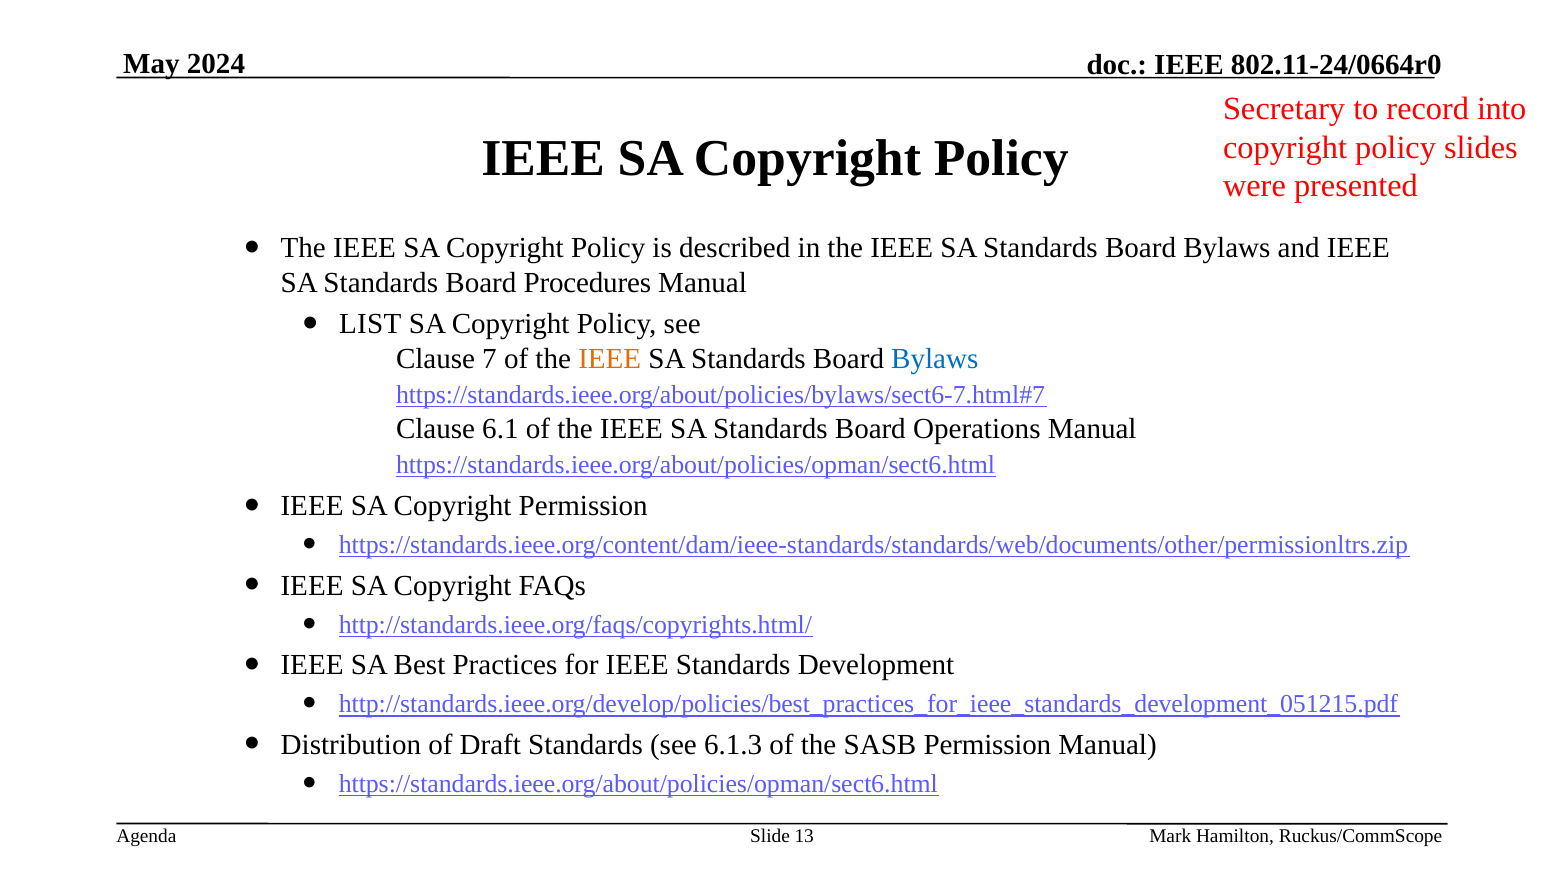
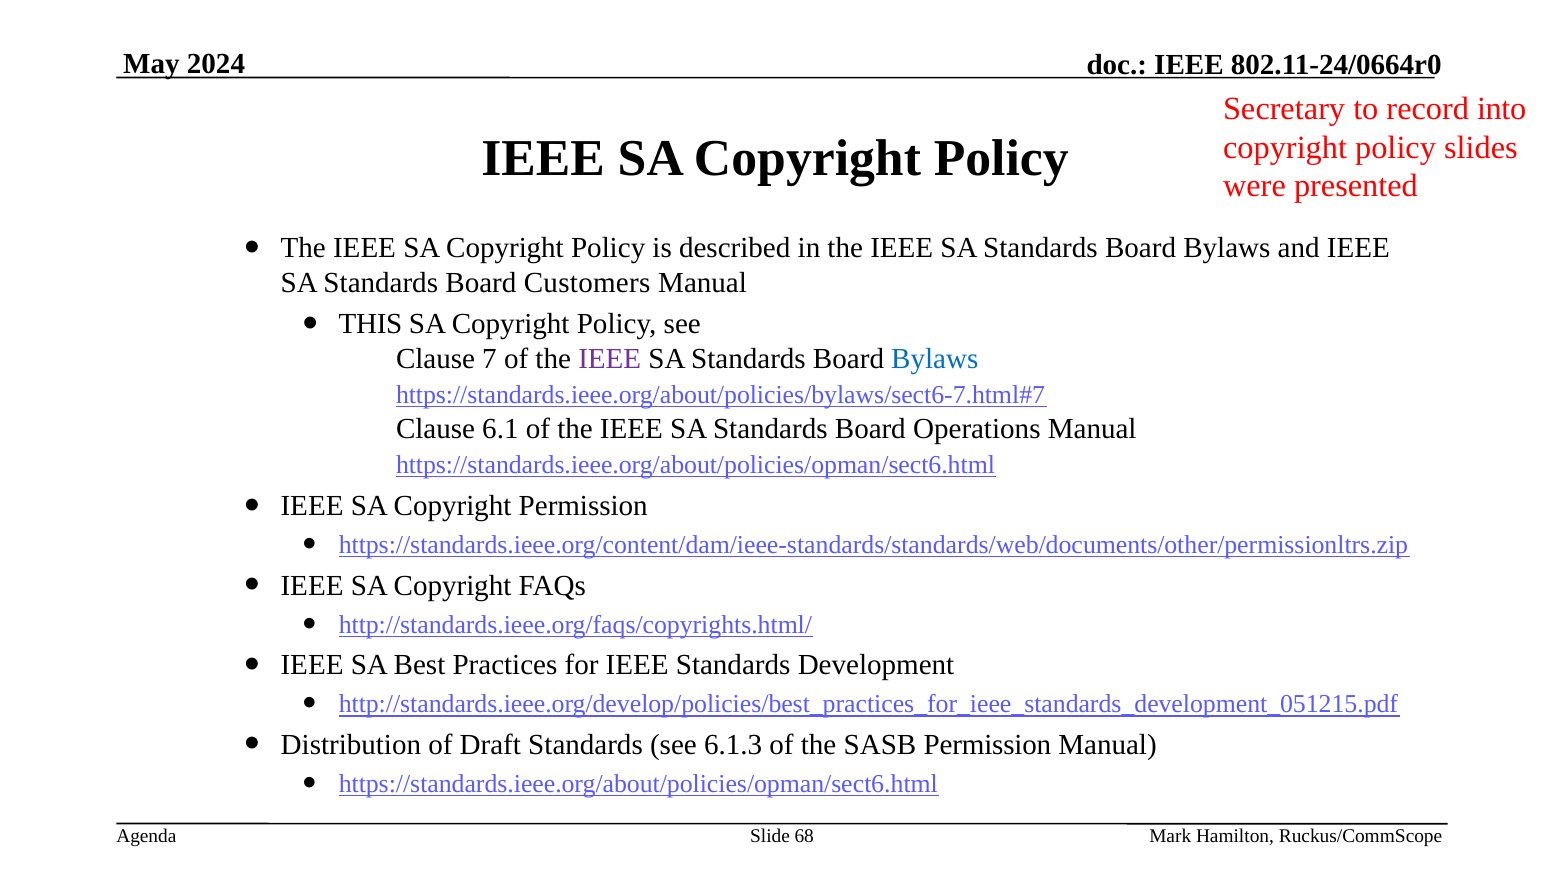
Procedures: Procedures -> Customers (587, 283)
LIST: LIST -> THIS (370, 325)
IEEE colour: orange -> purple (610, 359)
13: 13 -> 68 (804, 837)
